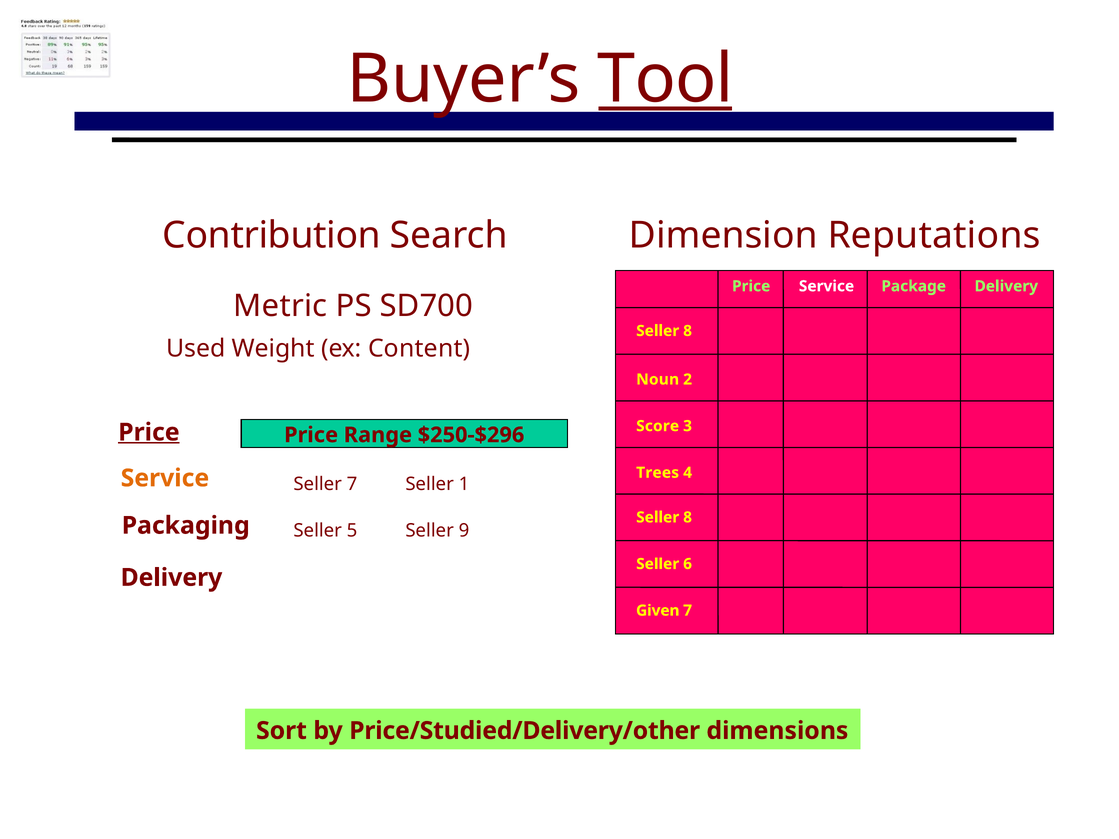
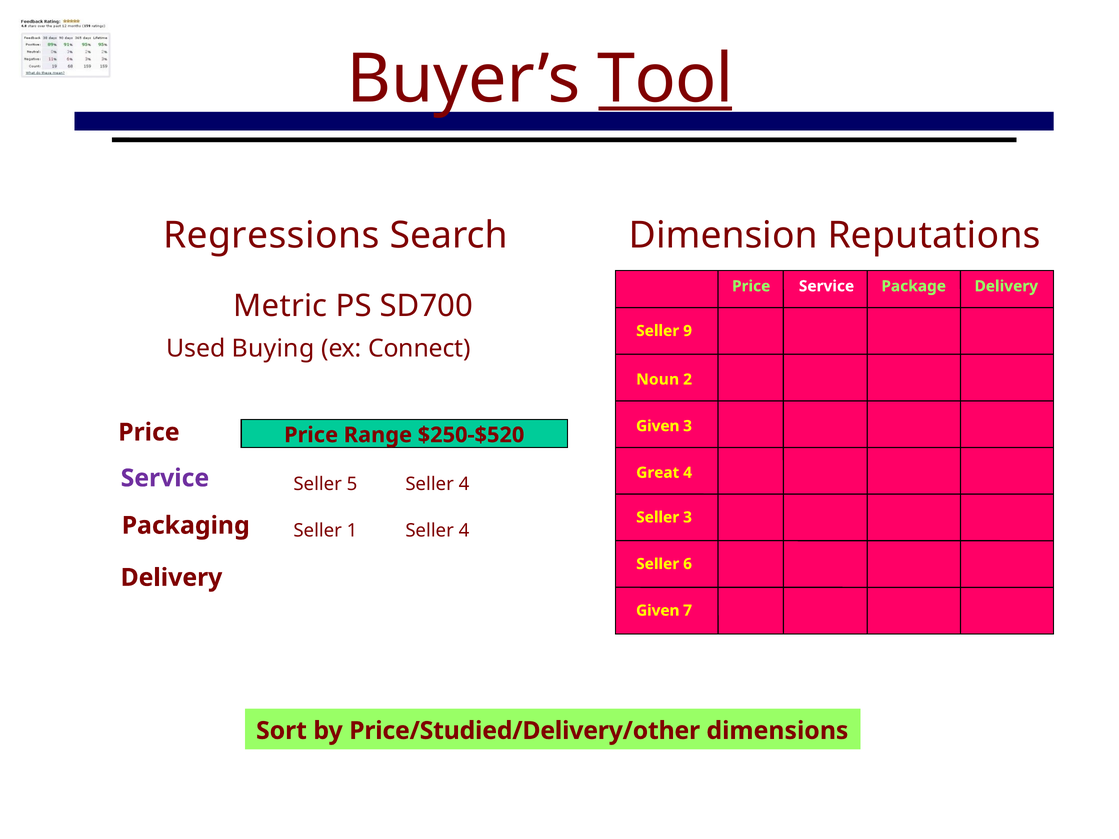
Contribution: Contribution -> Regressions (271, 236)
8: 8 -> 9 (688, 331)
Weight: Weight -> Buying (273, 349)
Content: Content -> Connect (419, 349)
Score: Score -> Given (658, 426)
Price underline: present -> none (149, 432)
$250-$296: $250-$296 -> $250-$520 (471, 435)
Trees: Trees -> Great (658, 473)
Service colour: orange -> purple (165, 478)
Seller 7: 7 -> 5 (352, 484)
1: 1 -> 4 (464, 484)
8: 8 -> 3 (688, 517)
5: 5 -> 1 (352, 531)
9: 9 -> 4 (464, 531)
